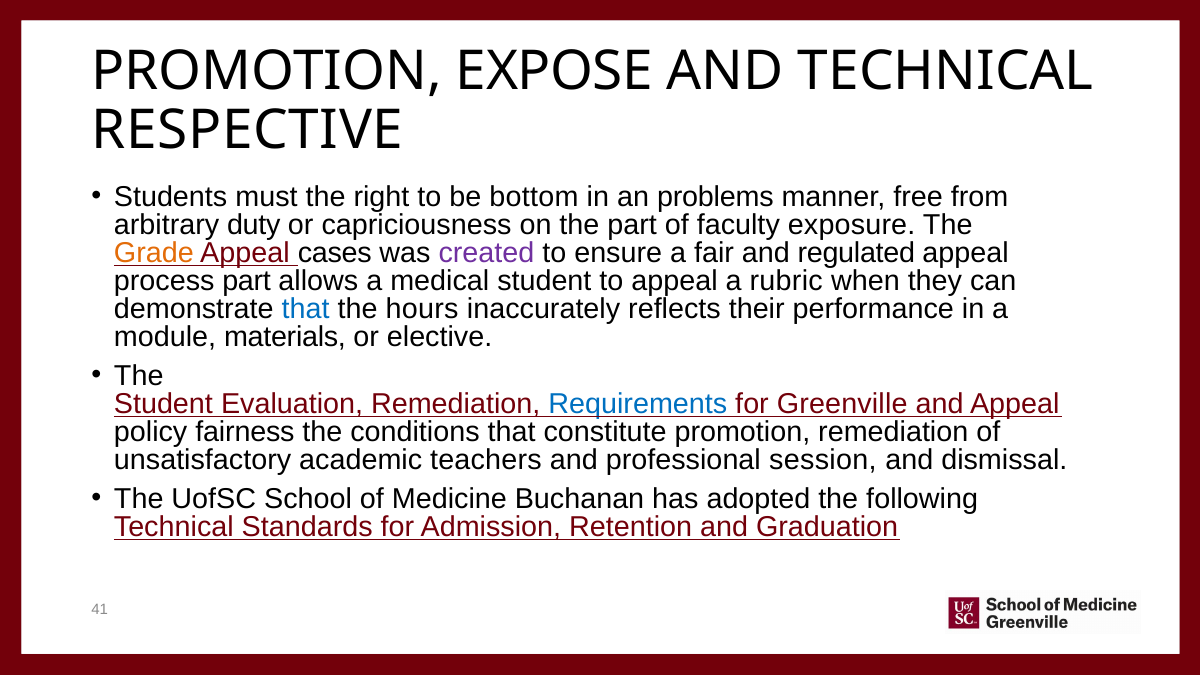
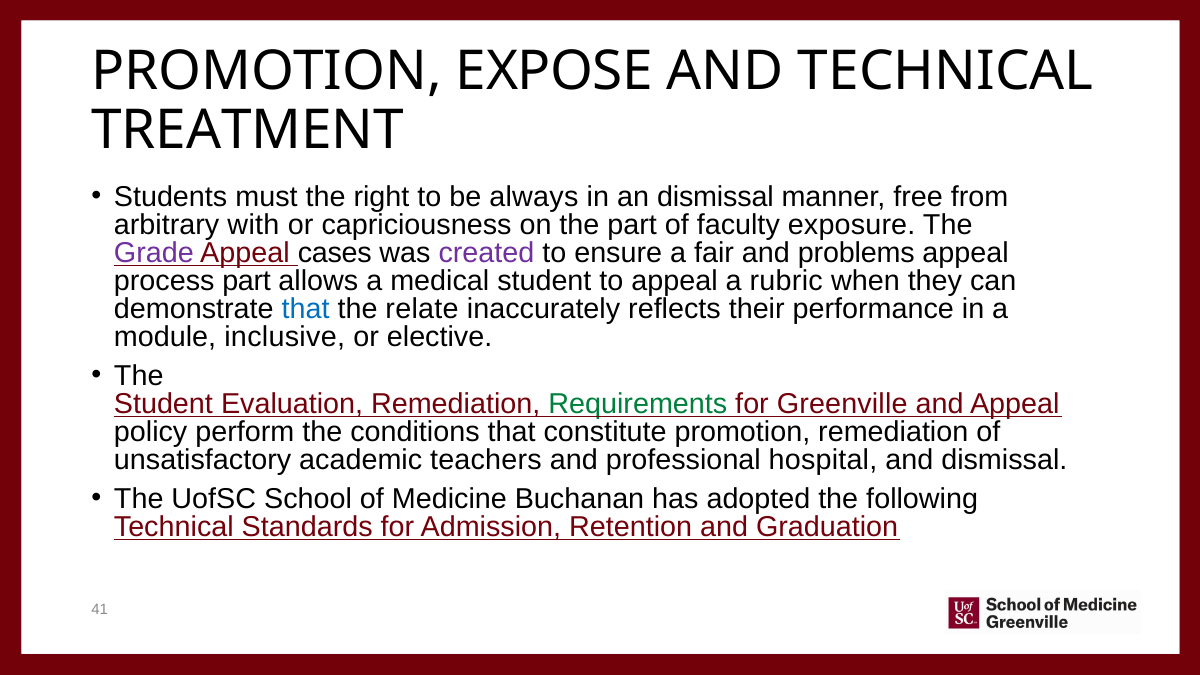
RESPECTIVE: RESPECTIVE -> TREATMENT (248, 130)
bottom: bottom -> always (534, 197)
an problems: problems -> dismissal (715, 197)
duty: duty -> with (253, 225)
Grade colour: orange -> purple (154, 253)
regulated: regulated -> problems (856, 253)
hours: hours -> relate (422, 309)
materials: materials -> inclusive (285, 337)
Requirements colour: blue -> green (638, 404)
fairness: fairness -> perform (245, 432)
session: session -> hospital (823, 460)
